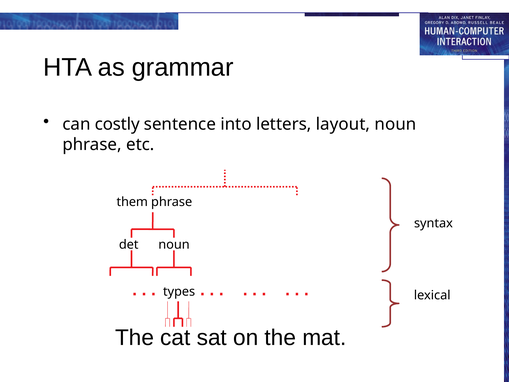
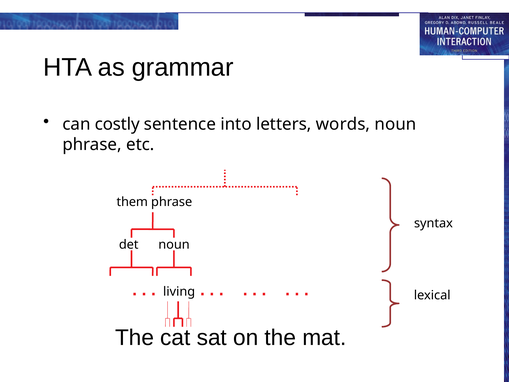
layout: layout -> words (343, 124)
types: types -> living (179, 292)
